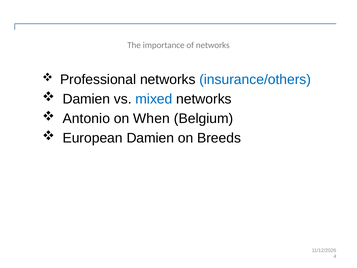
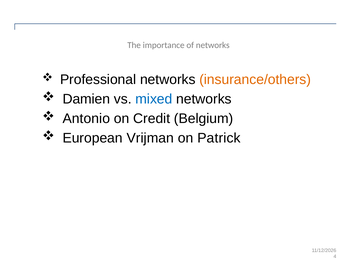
insurance/others colour: blue -> orange (255, 80)
When: When -> Credit (152, 118)
European Damien: Damien -> Vrijman (150, 138)
Breeds: Breeds -> Patrick (219, 138)
